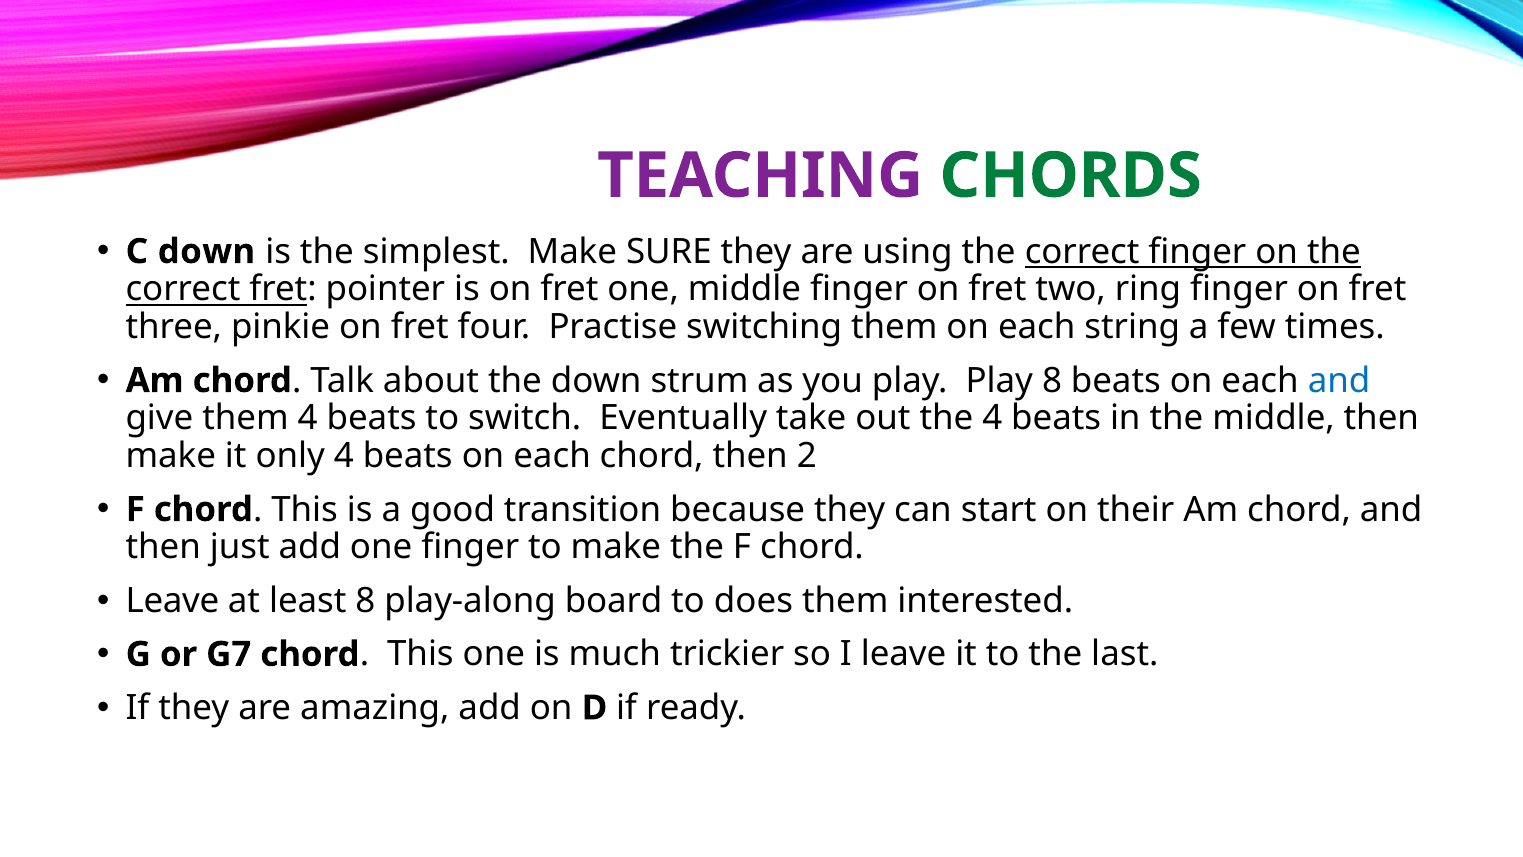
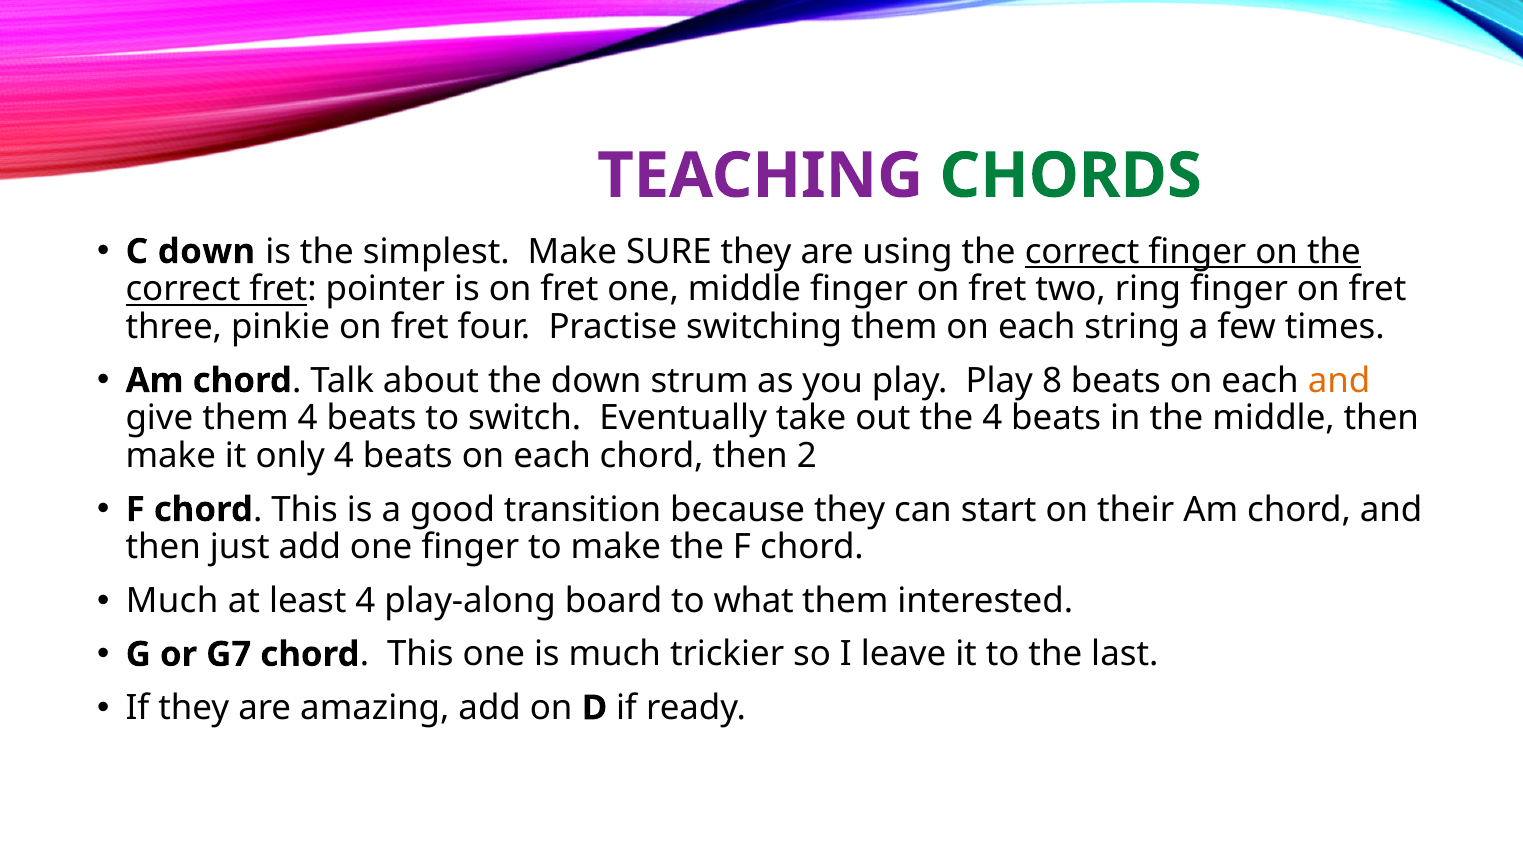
and colour: blue -> orange (1339, 380)
Leave: Leave -> Much (172, 601)
least 8: 8 -> 4 (365, 601)
does: does -> what (754, 601)
